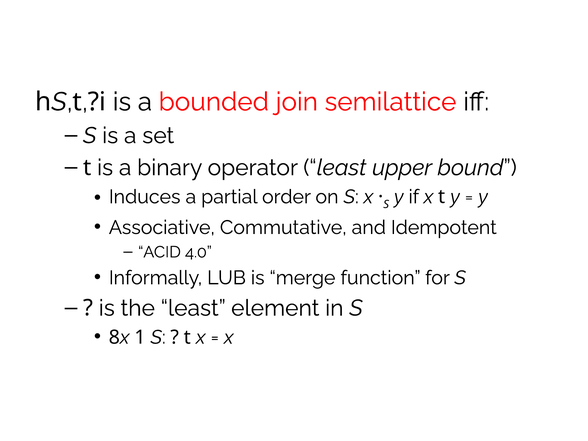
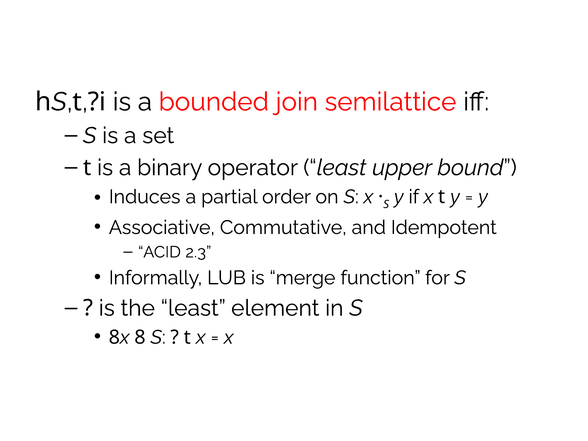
4.0: 4.0 -> 2.3 (198, 252)
x 1: 1 -> 8 (140, 337)
